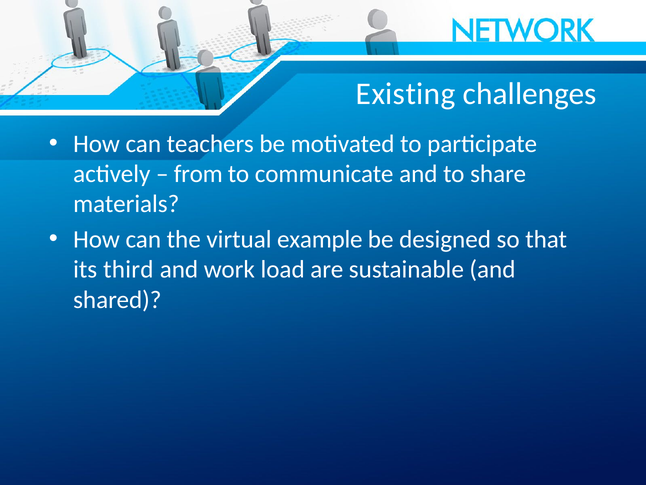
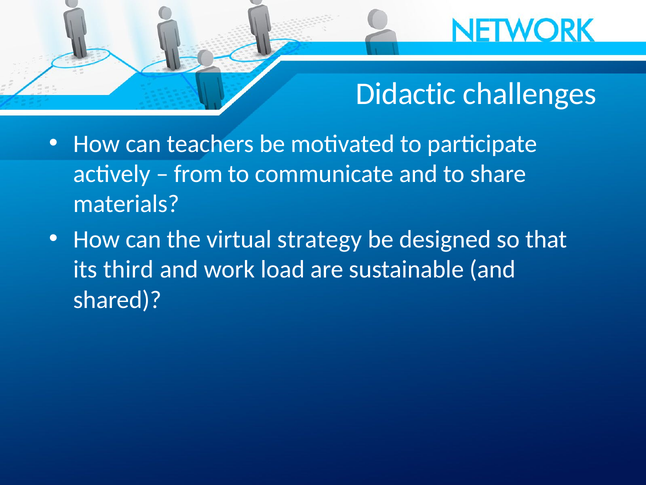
Existing: Existing -> Didactic (406, 94)
example: example -> strategy (320, 239)
